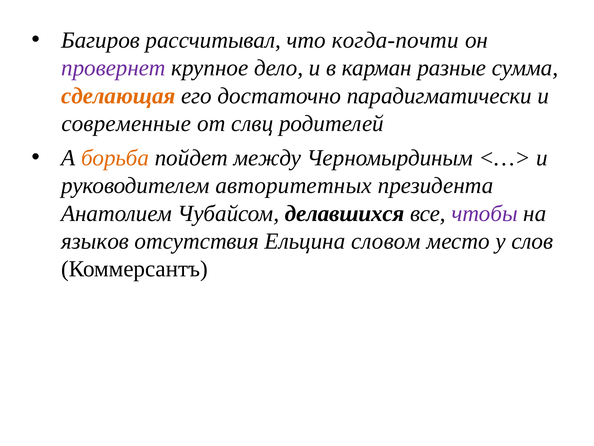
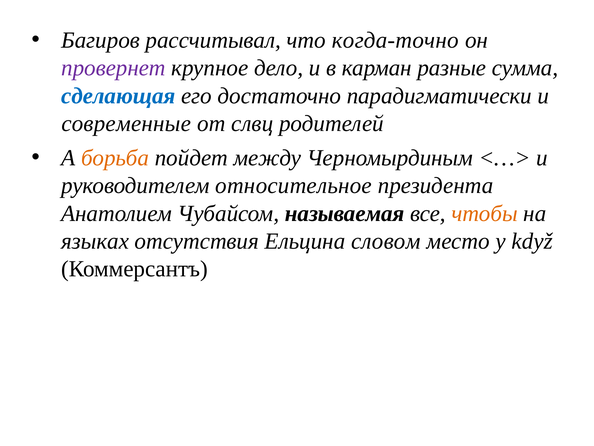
когда-почти: когда-почти -> когда-точно (395, 40)
сделающая colour: orange -> blue (118, 96)
авторитетных: авторитетных -> относительное (294, 185)
делавшихся: делавшихся -> называемая (345, 213)
чтобы colour: purple -> orange (485, 213)
языков: языков -> языках (95, 241)
слов: слов -> když (532, 241)
